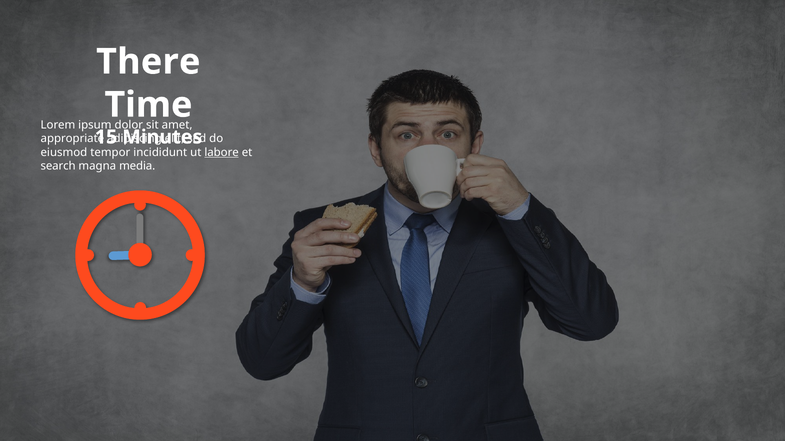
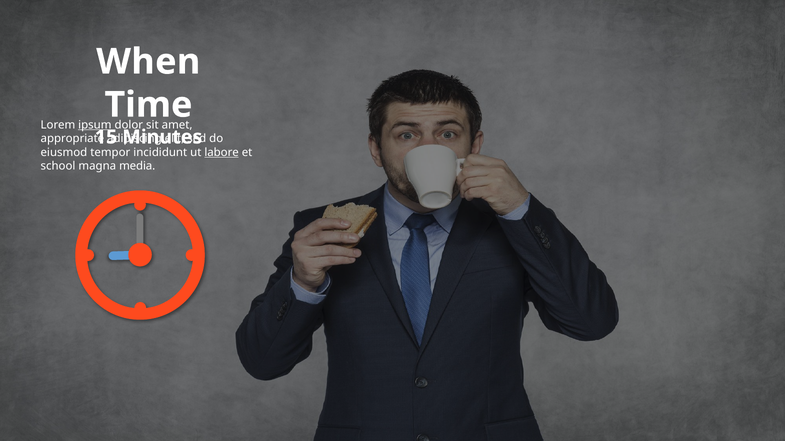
There: There -> When (148, 62)
ipsum underline: none -> present (95, 125)
search: search -> school (58, 166)
